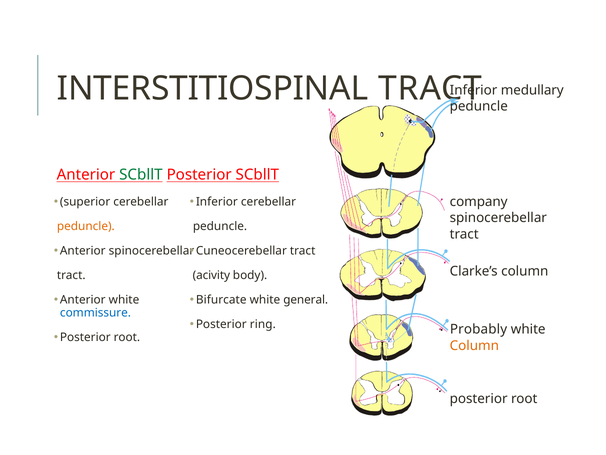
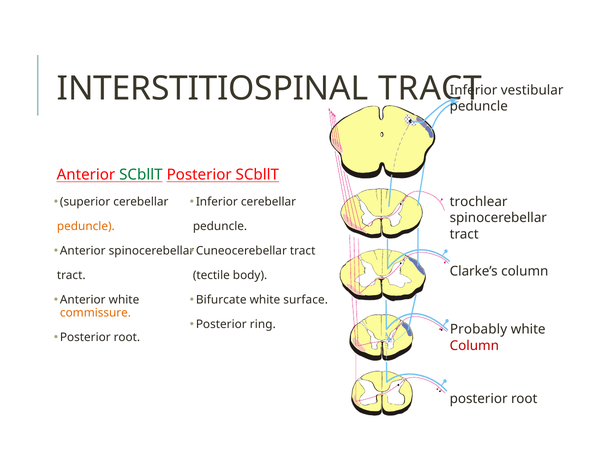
medullary: medullary -> vestibular (532, 90)
company: company -> trochlear (479, 202)
acivity: acivity -> tectile (211, 275)
general: general -> surface (306, 300)
commissure colour: blue -> orange (95, 312)
Column colour: orange -> red (474, 345)
